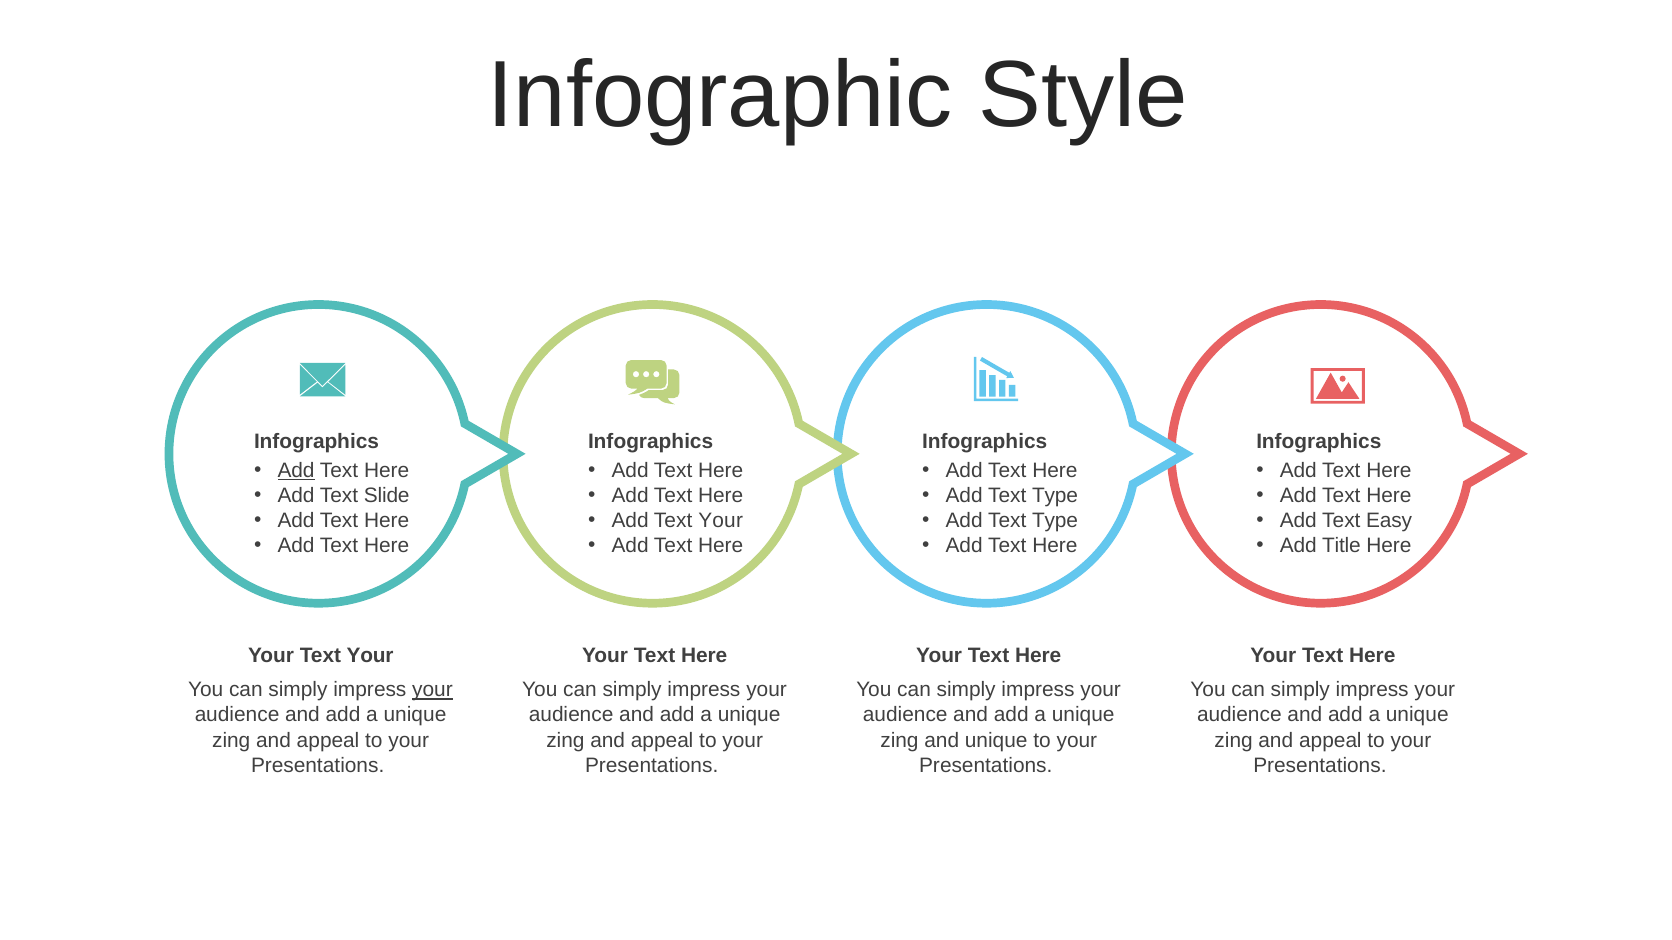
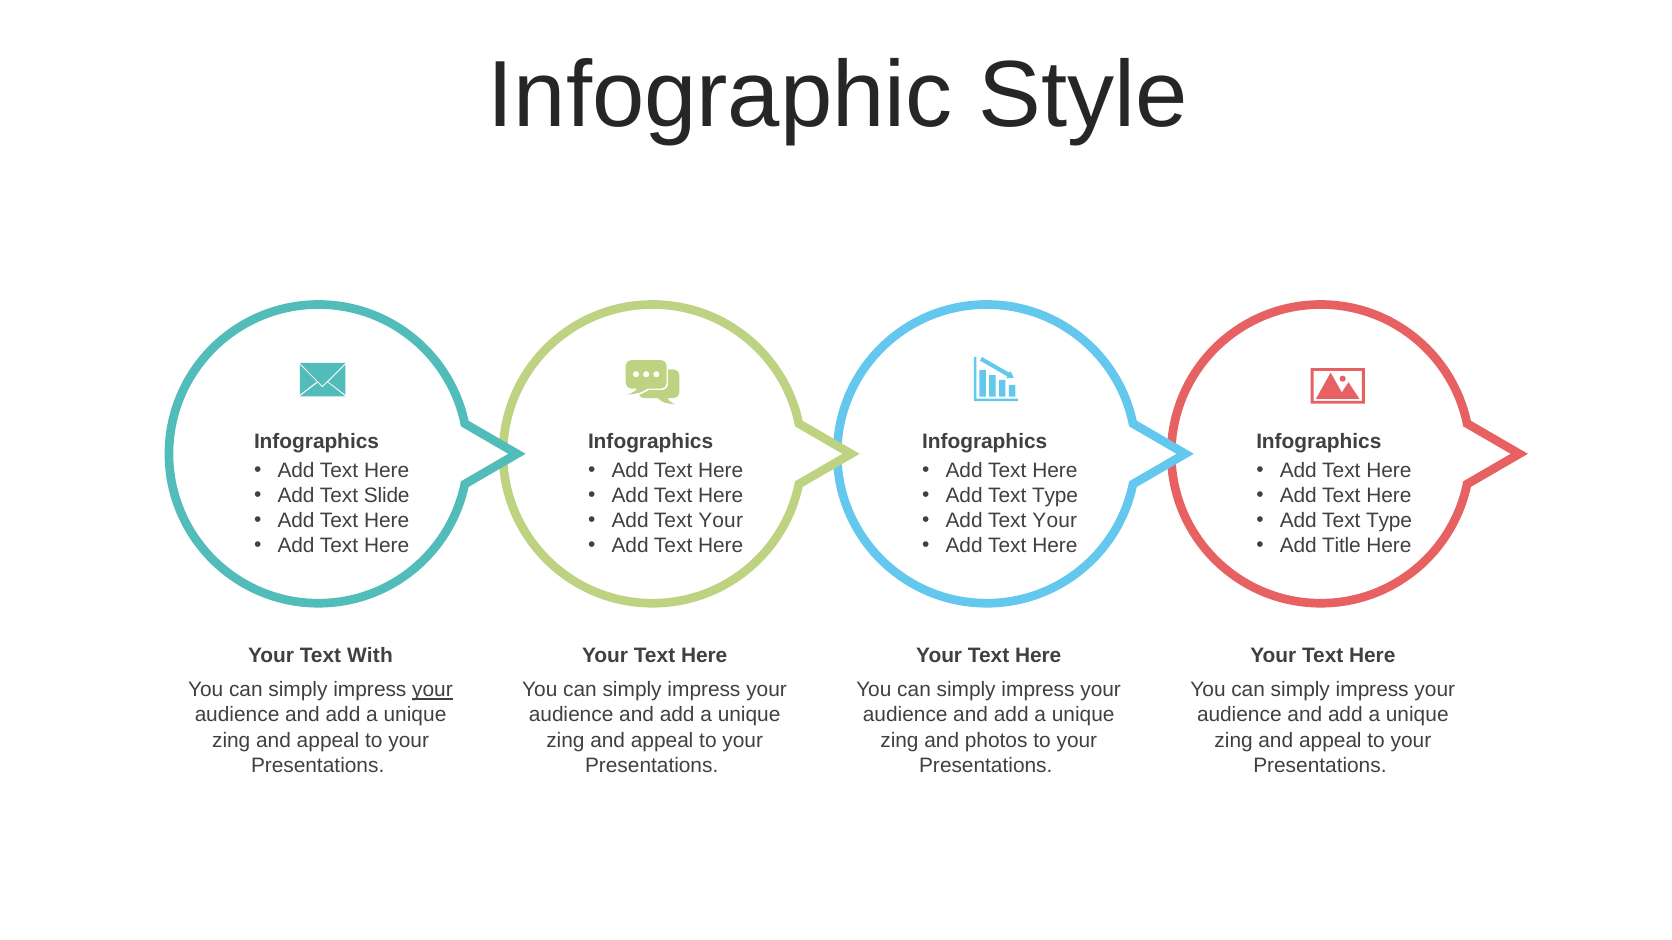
Add underline: present -> none (296, 471)
Type: Type -> Your (1055, 521)
Easy: Easy -> Type (1389, 521)
Your Text Your: Your -> With (370, 656)
and unique: unique -> photos (996, 741)
